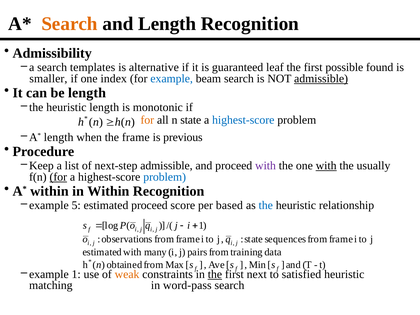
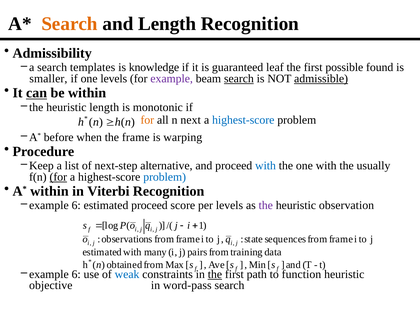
alternative: alternative -> knowledge (154, 67)
one index: index -> levels (114, 79)
example colour: blue -> purple (172, 79)
search underline: none -> present (239, 79)
can underline: none -> present (37, 93)
be length: length -> within (87, 93)
n state: state -> next (191, 120)
length: length -> before (59, 137)
previous: previous -> warping (183, 137)
next-step admissible: admissible -> alternative (166, 166)
with colour: purple -> blue (266, 166)
with underline: present -> none (326, 166)
in Within: Within -> Viterbi (108, 191)
5: 5 -> 6 (76, 205)
per based: based -> levels (229, 205)
the colour: blue -> purple (266, 205)
relationship: relationship -> observation (347, 205)
1: 1 -> 6 (76, 274)
weak colour: orange -> blue (127, 274)
next: next -> path (257, 274)
satisfied: satisfied -> function (301, 274)
matching: matching -> objective (51, 285)
